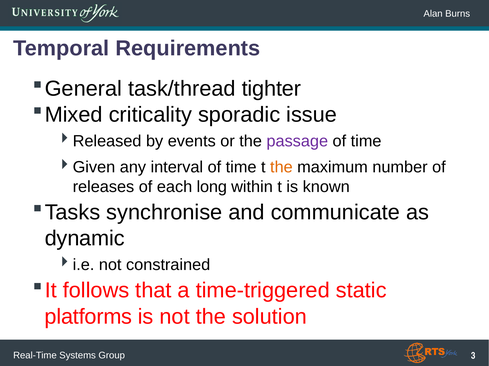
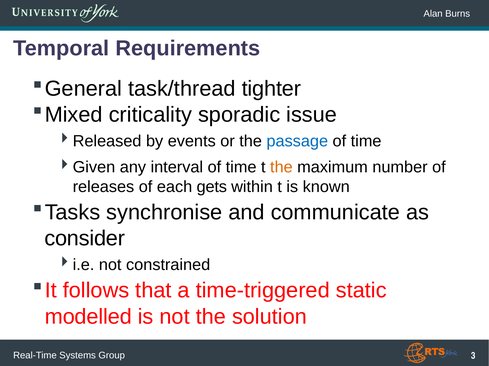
passage colour: purple -> blue (297, 142)
long: long -> gets (212, 187)
dynamic: dynamic -> consider (85, 239)
platforms: platforms -> modelled (88, 317)
